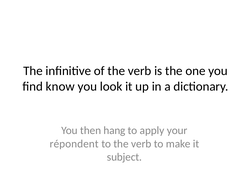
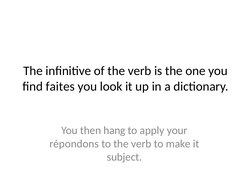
know: know -> faites (60, 87)
répondent: répondent -> répondons (74, 144)
